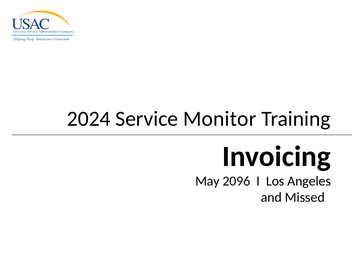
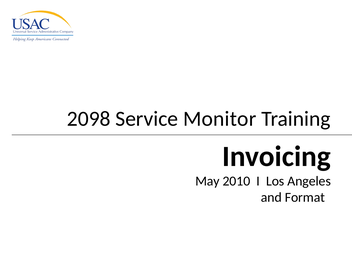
2024: 2024 -> 2098 (89, 119)
2096: 2096 -> 2010 (236, 181)
Missed: Missed -> Format (305, 197)
